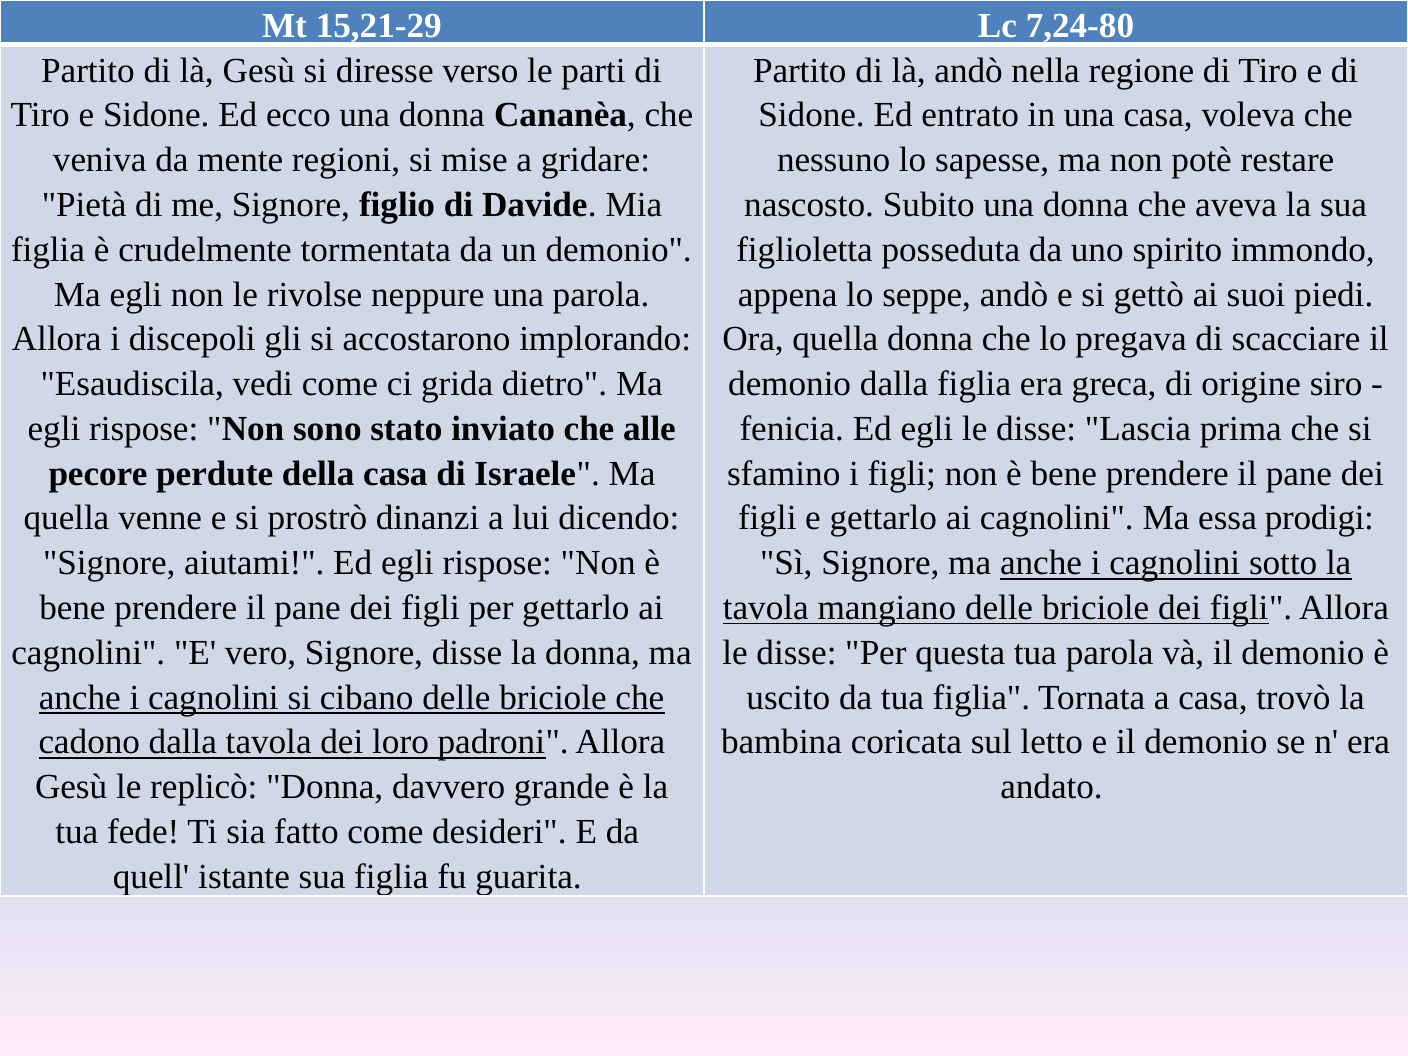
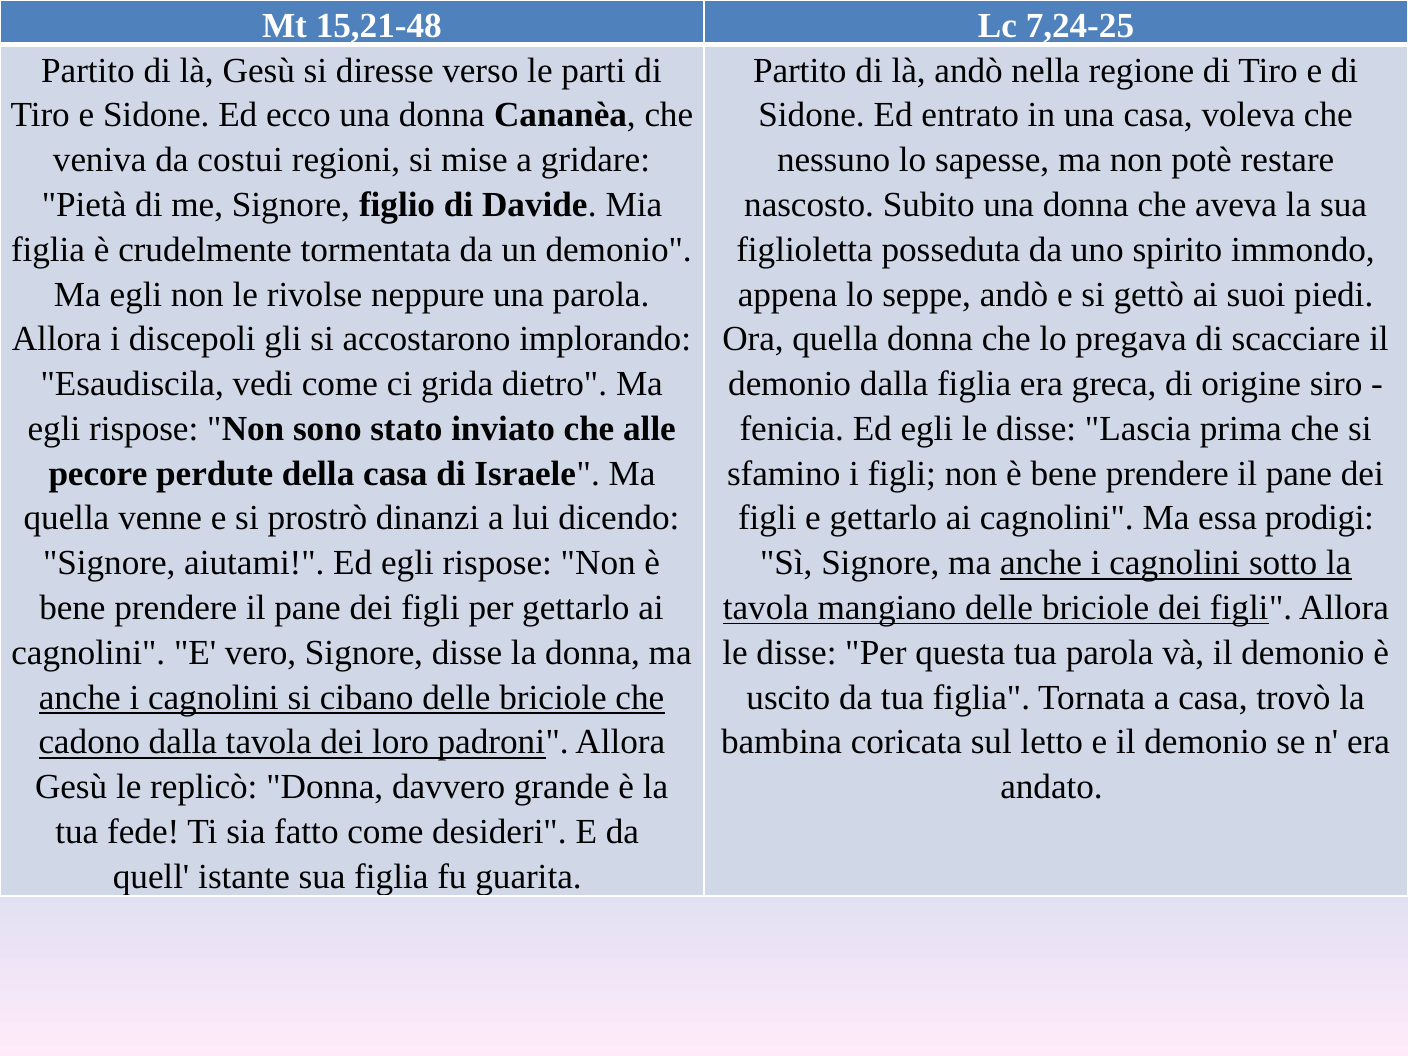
15,21-29: 15,21-29 -> 15,21-48 (379, 26)
7,24-80: 7,24-80 -> 7,24-25 (1080, 26)
mente: mente -> costui (240, 160)
